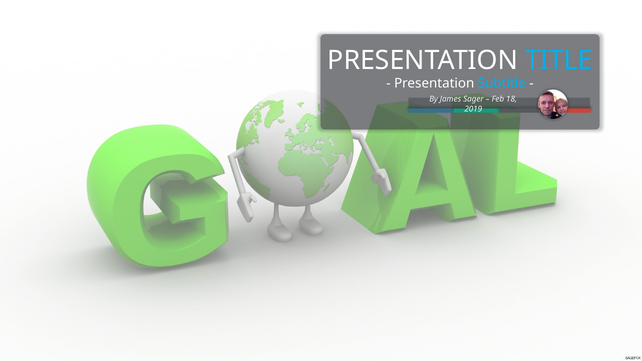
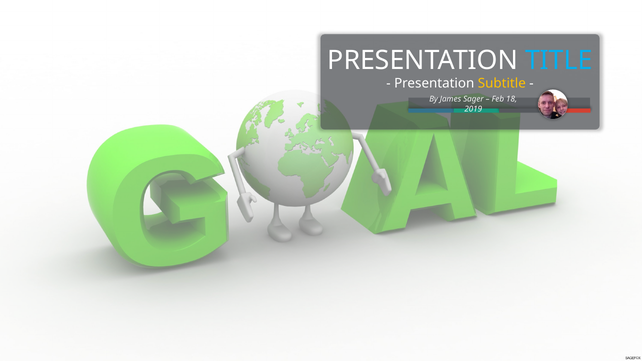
Subtitle colour: light blue -> yellow (502, 83)
